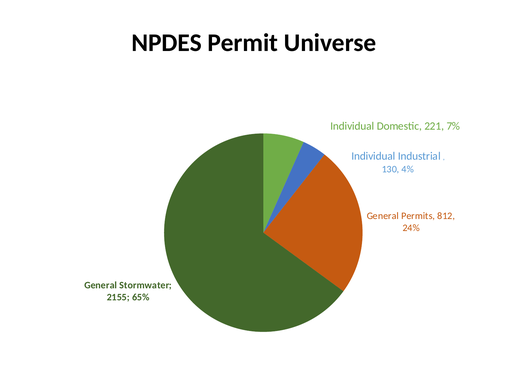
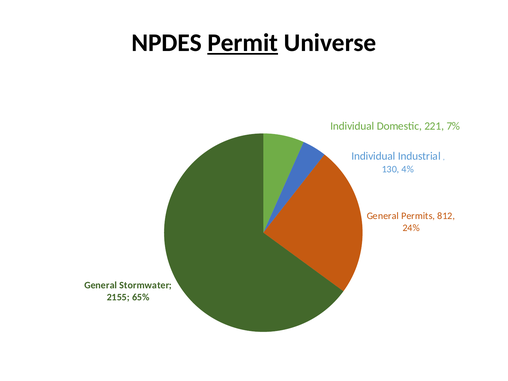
Permit underline: none -> present (243, 43)
